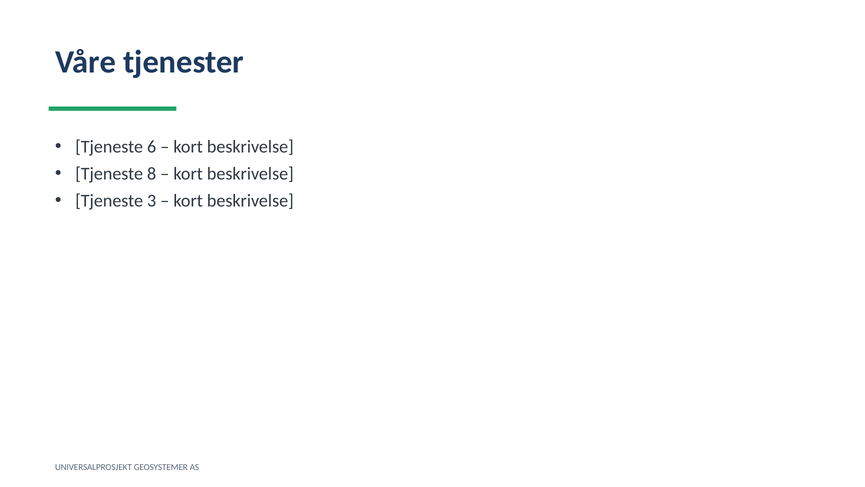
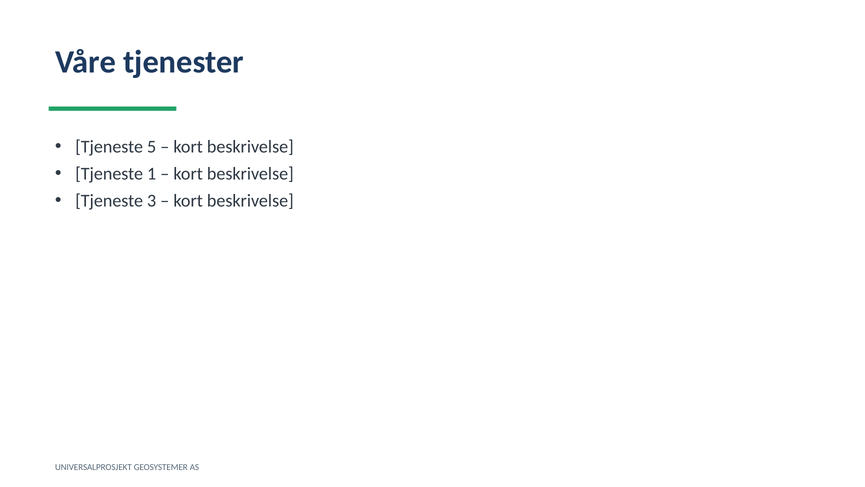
6: 6 -> 5 (152, 147)
8: 8 -> 1 (152, 174)
